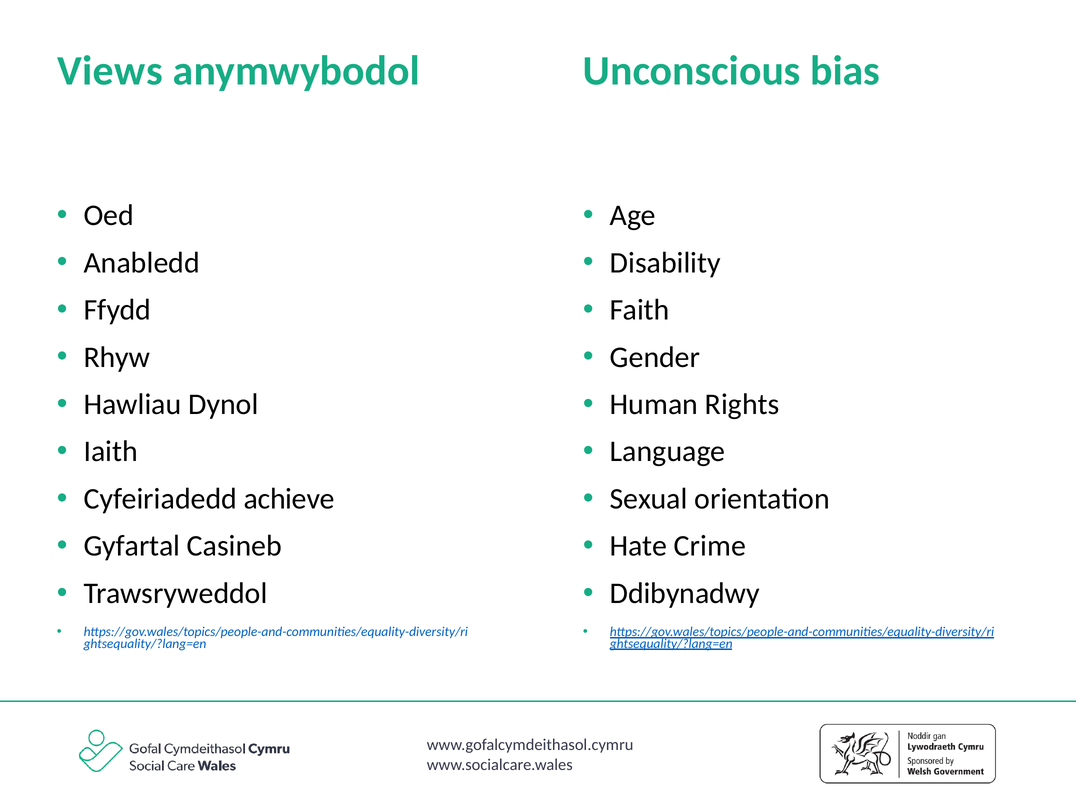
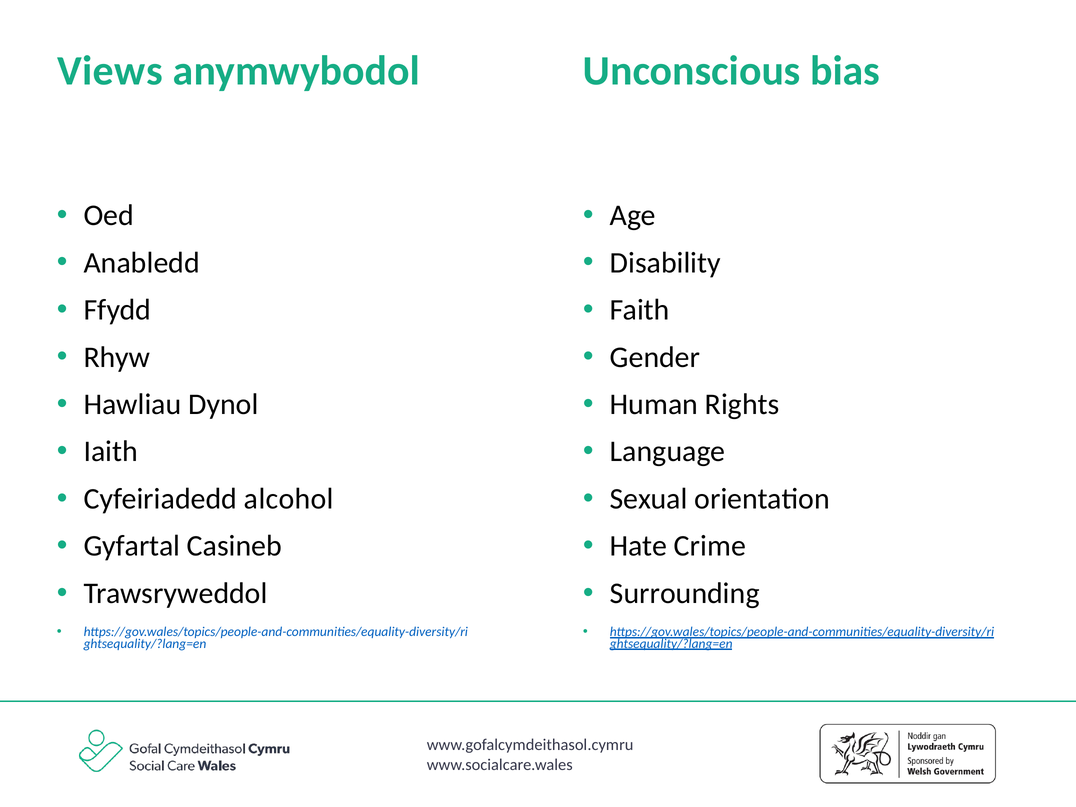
achieve: achieve -> alcohol (289, 499)
Ddibynadwy: Ddibynadwy -> Surrounding (685, 593)
